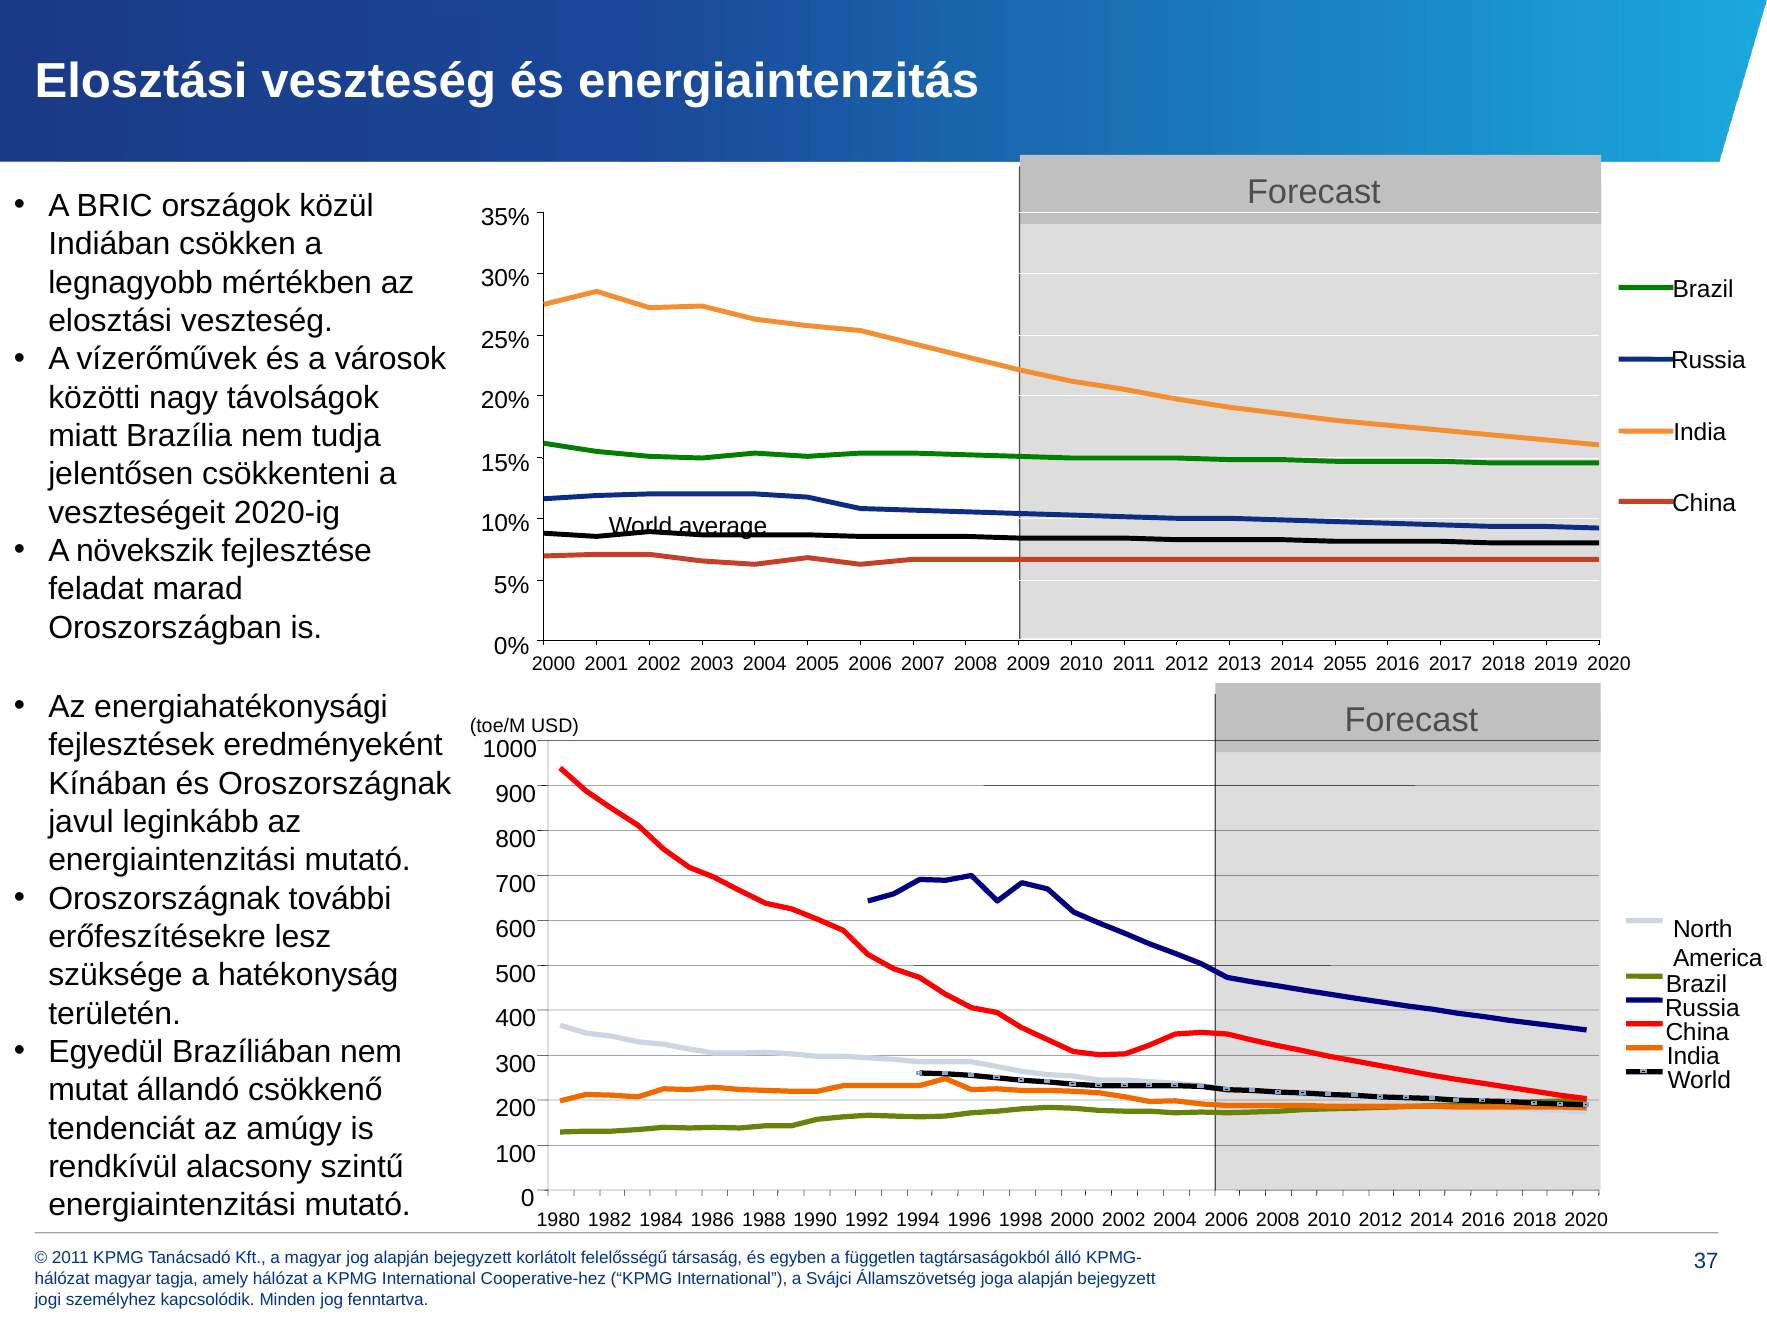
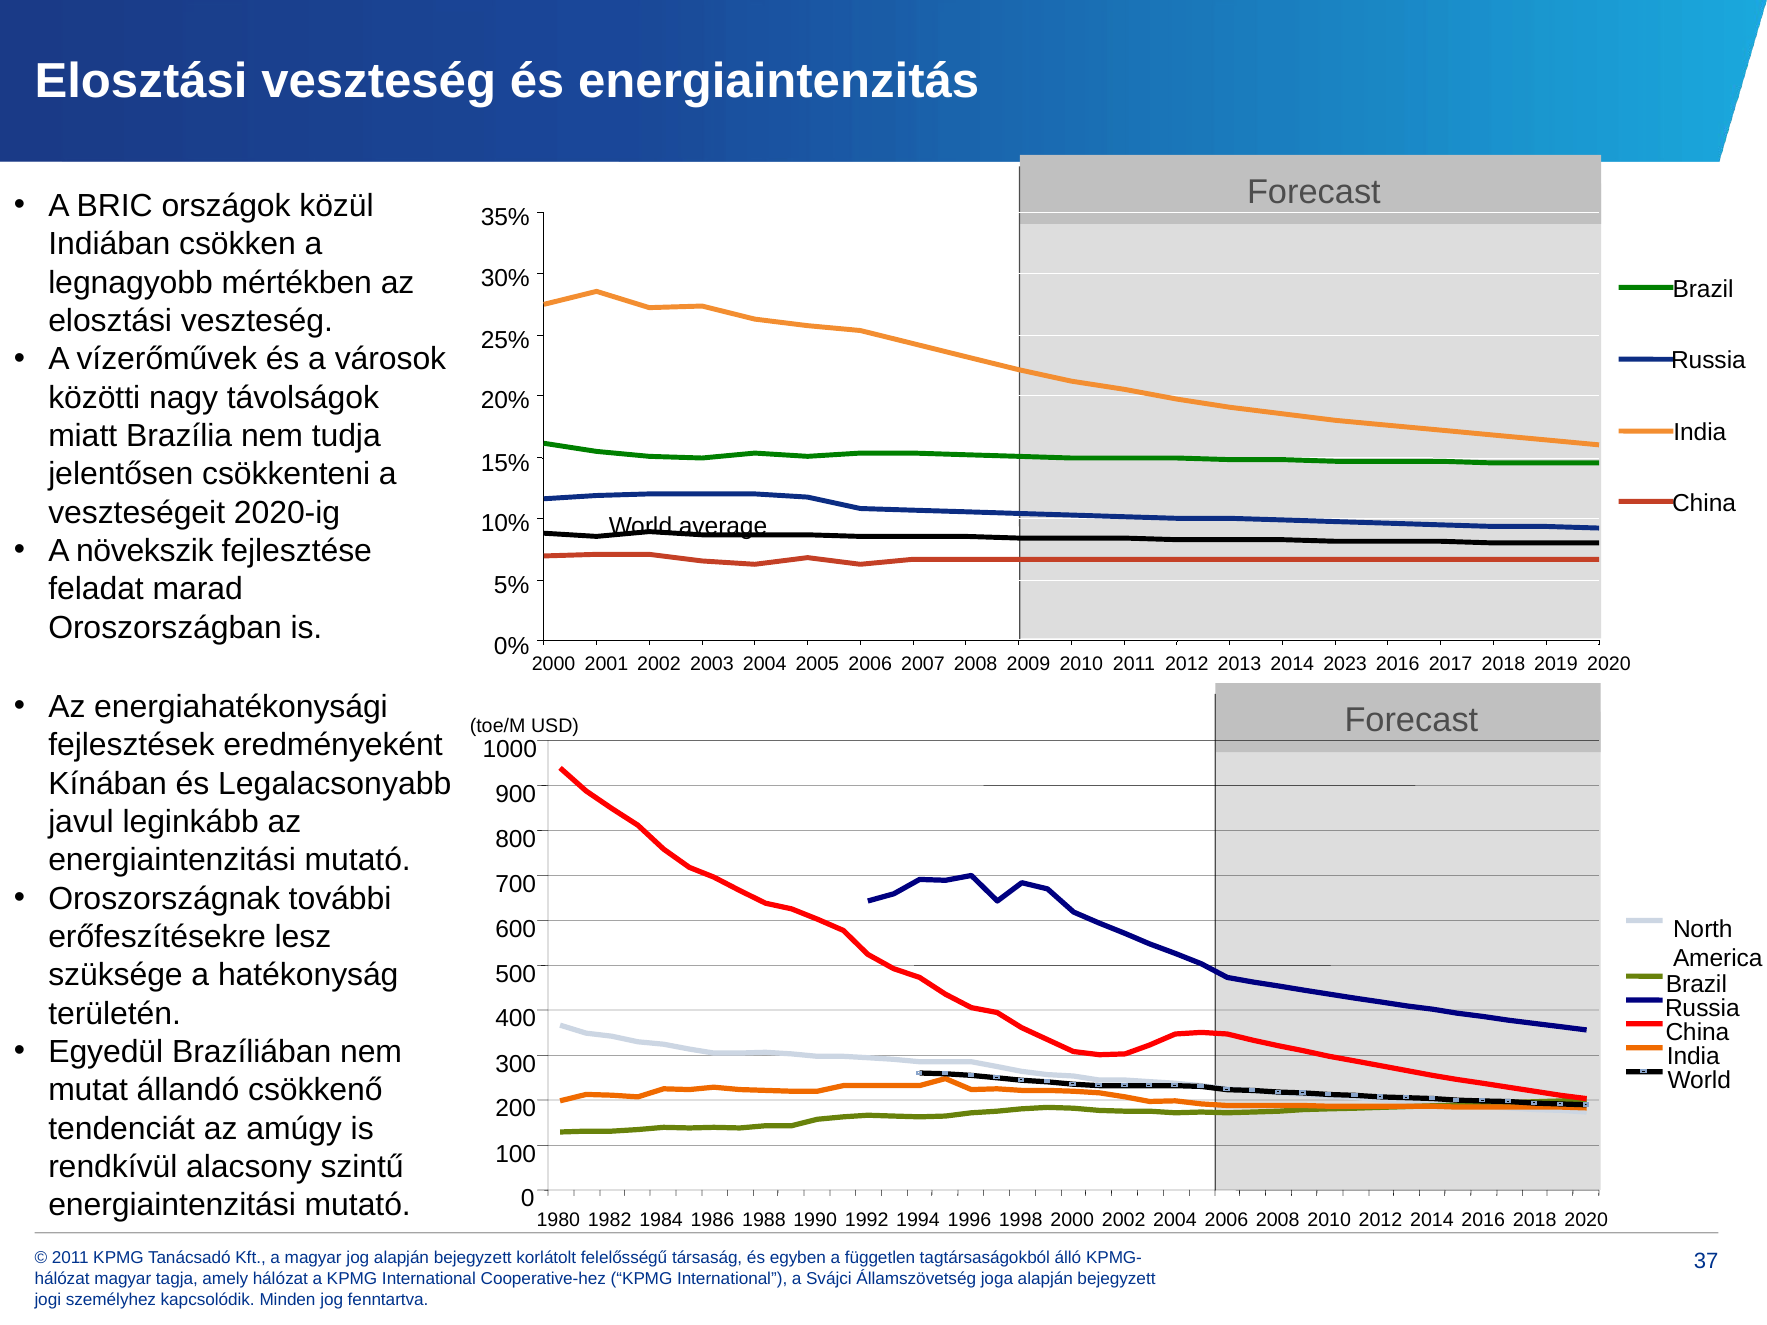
2055: 2055 -> 2023 (1345, 664)
és Oroszországnak: Oroszországnak -> Legalacsonyabb (335, 784)
